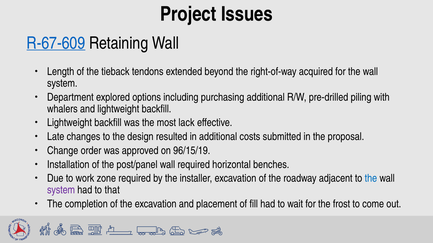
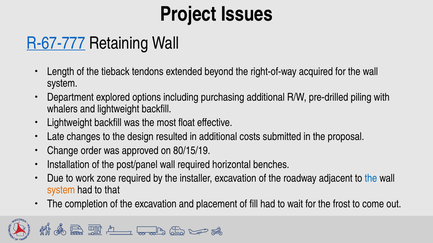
R-67-609: R-67-609 -> R-67-777 (56, 43)
lack: lack -> float (187, 123)
96/15/19: 96/15/19 -> 80/15/19 (192, 151)
system colour: purple -> orange (61, 190)
